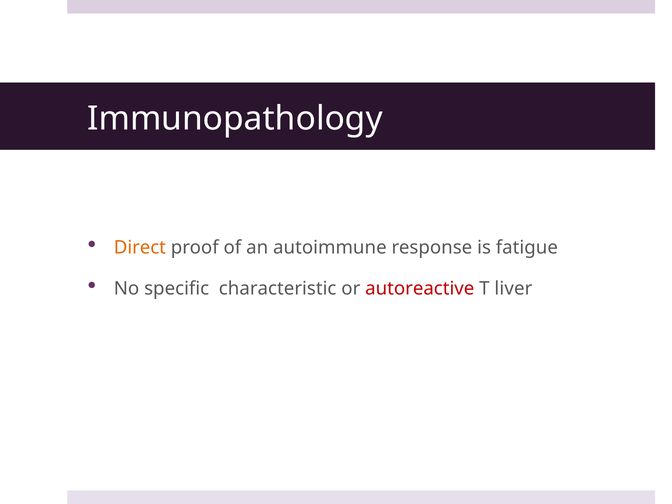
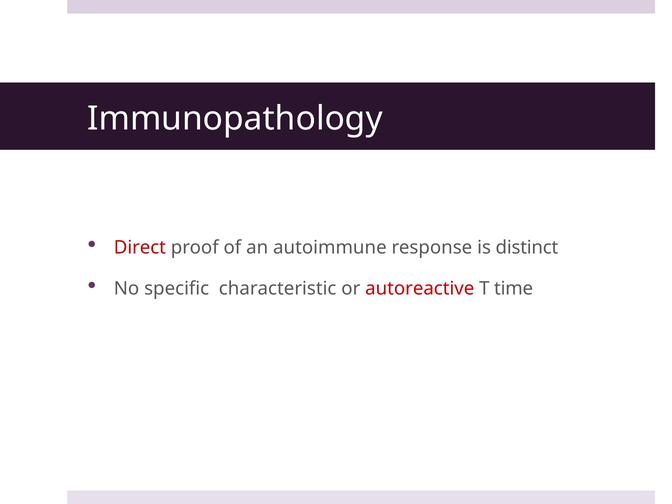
Direct colour: orange -> red (140, 248)
fatigue: fatigue -> distinct (527, 248)
liver: liver -> time (514, 289)
